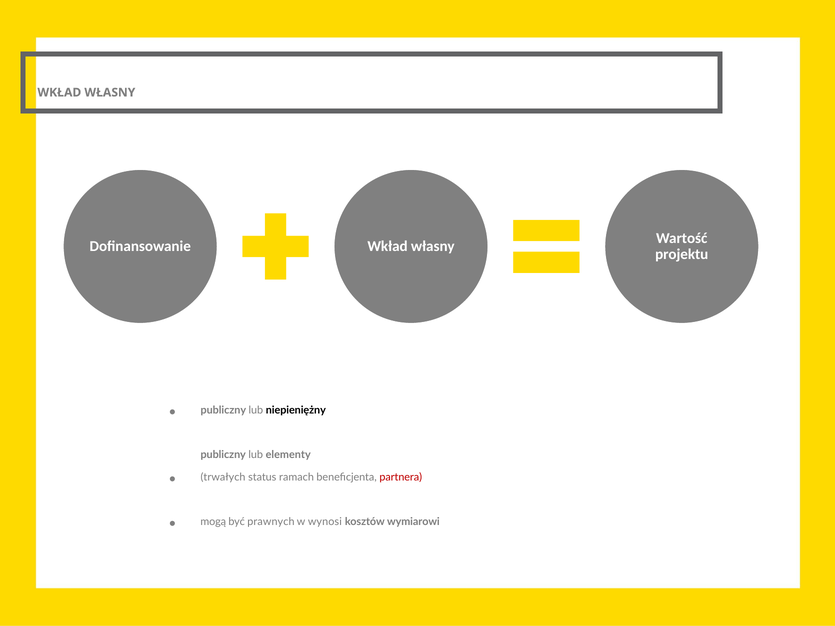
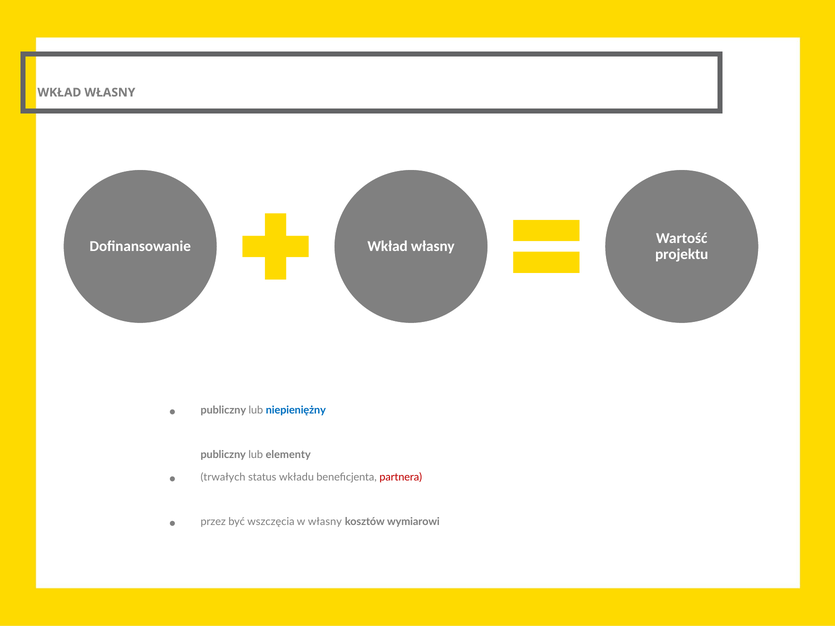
niepieniężny colour: black -> blue (296, 410)
ramach: ramach -> wkładu (297, 477)
mogą: mogą -> przez (213, 522)
prawnych: prawnych -> wszczęcia (271, 522)
w wynosi: wynosi -> własny (325, 522)
